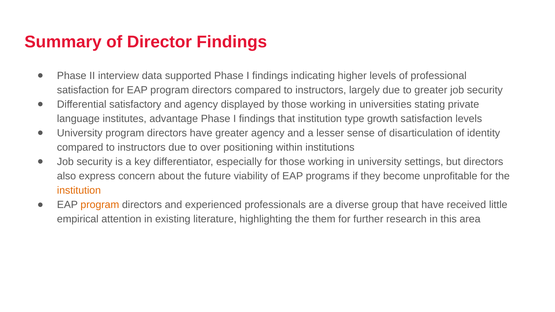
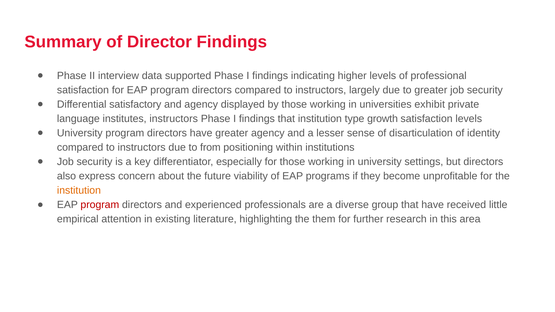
stating: stating -> exhibit (430, 104)
institutes advantage: advantage -> instructors (174, 119)
over: over -> from (210, 147)
program colour: orange -> red (100, 205)
